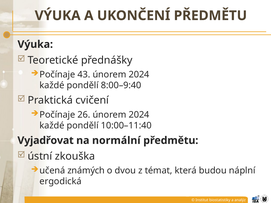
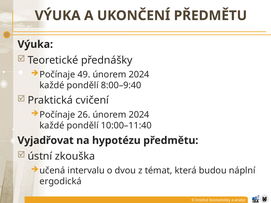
43: 43 -> 49 (84, 75)
normální: normální -> hypotézu (116, 141)
známých: známých -> intervalu (86, 171)
